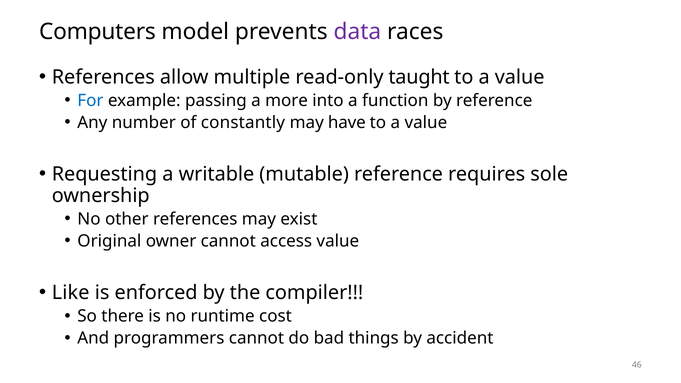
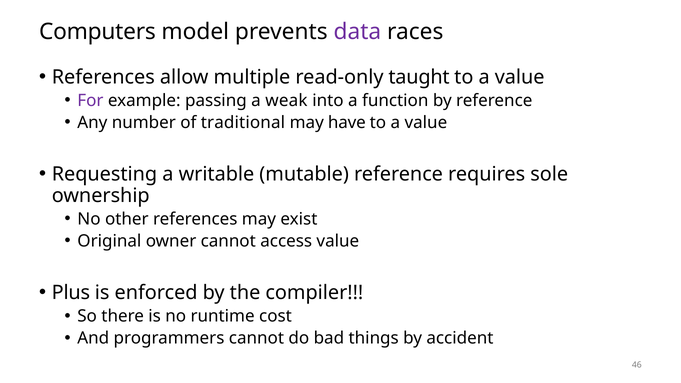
For colour: blue -> purple (90, 100)
more: more -> weak (286, 100)
constantly: constantly -> traditional (243, 122)
Like: Like -> Plus (71, 293)
